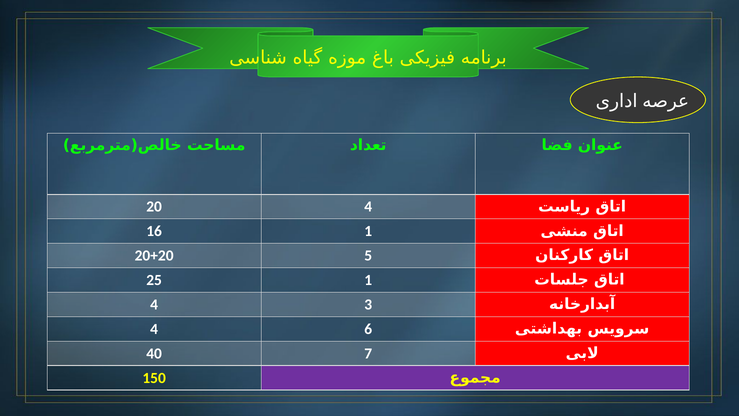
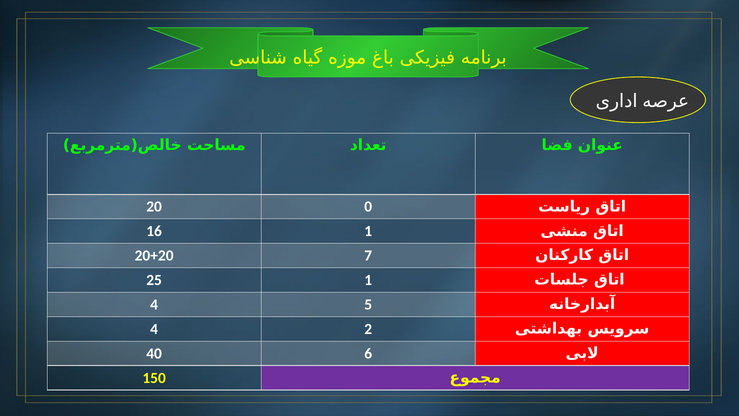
20 4: 4 -> 0 (368, 207)
5: 5 -> 7 (368, 256)
3: 3 -> 5 (368, 304)
6: 6 -> 2 (368, 329)
7: 7 -> 6 (368, 353)
